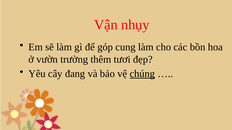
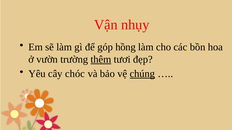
cung: cung -> hồng (126, 47)
thêm underline: none -> present (101, 60)
đang: đang -> chóc (75, 74)
